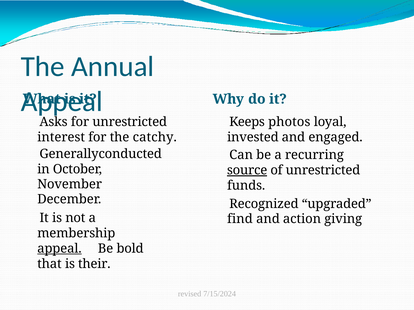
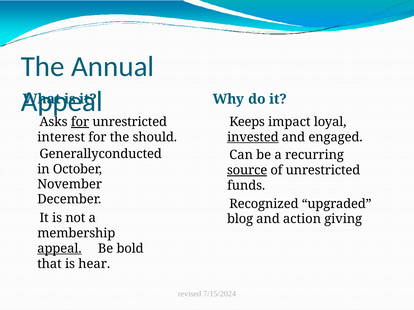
for underline: none -> present (80, 122)
photos: photos -> impact (289, 122)
catchy: catchy -> should (155, 137)
invested underline: none -> present (253, 137)
find: find -> blog (240, 219)
their: their -> hear (94, 264)
